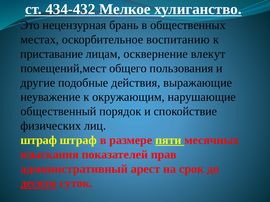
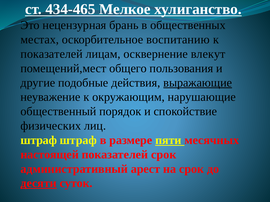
434-432: 434-432 -> 434-465 (70, 9)
приставание: приставание -> показателей (52, 54)
выражающие underline: none -> present (198, 83)
взыскания: взыскания -> настоящей (50, 155)
показателей прав: прав -> срок (164, 155)
